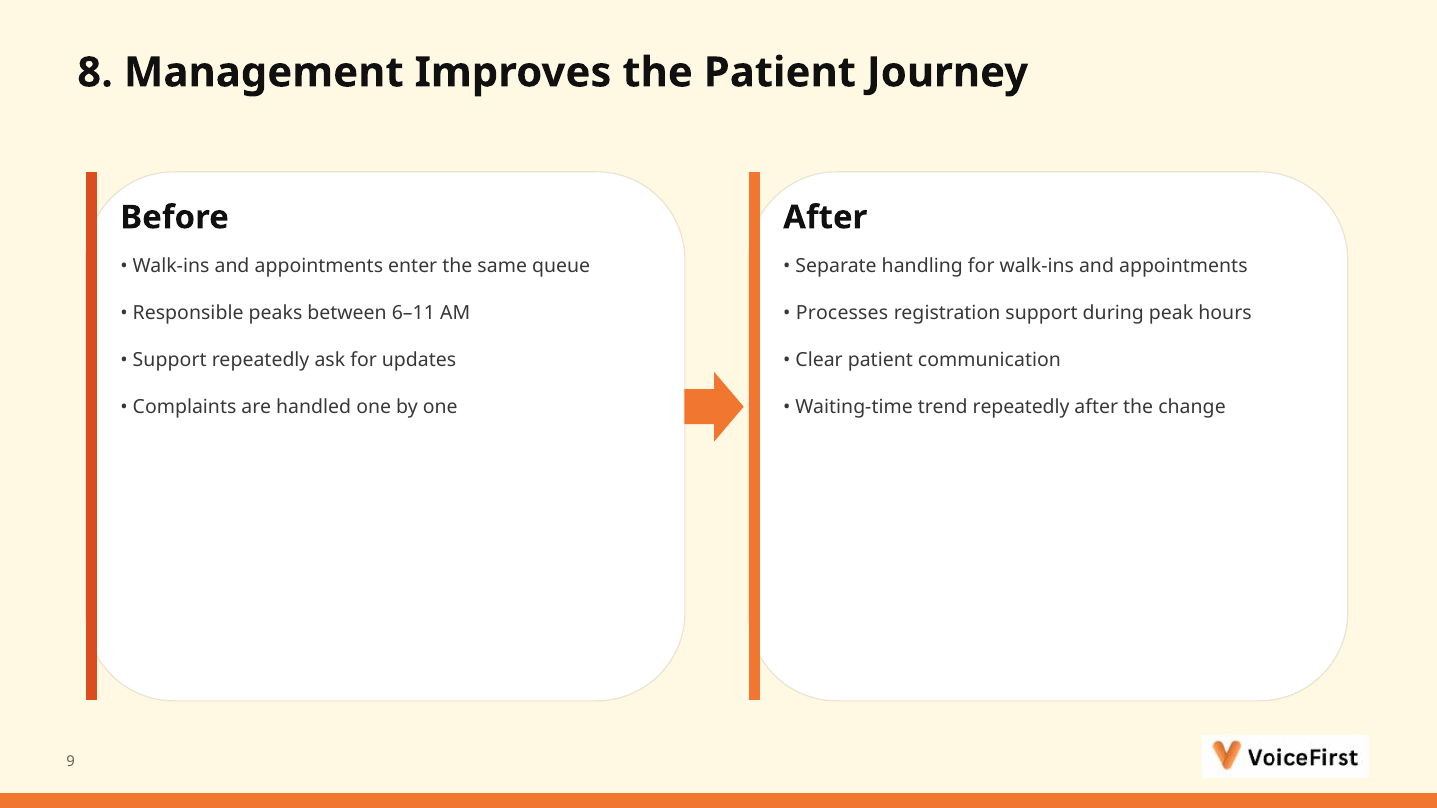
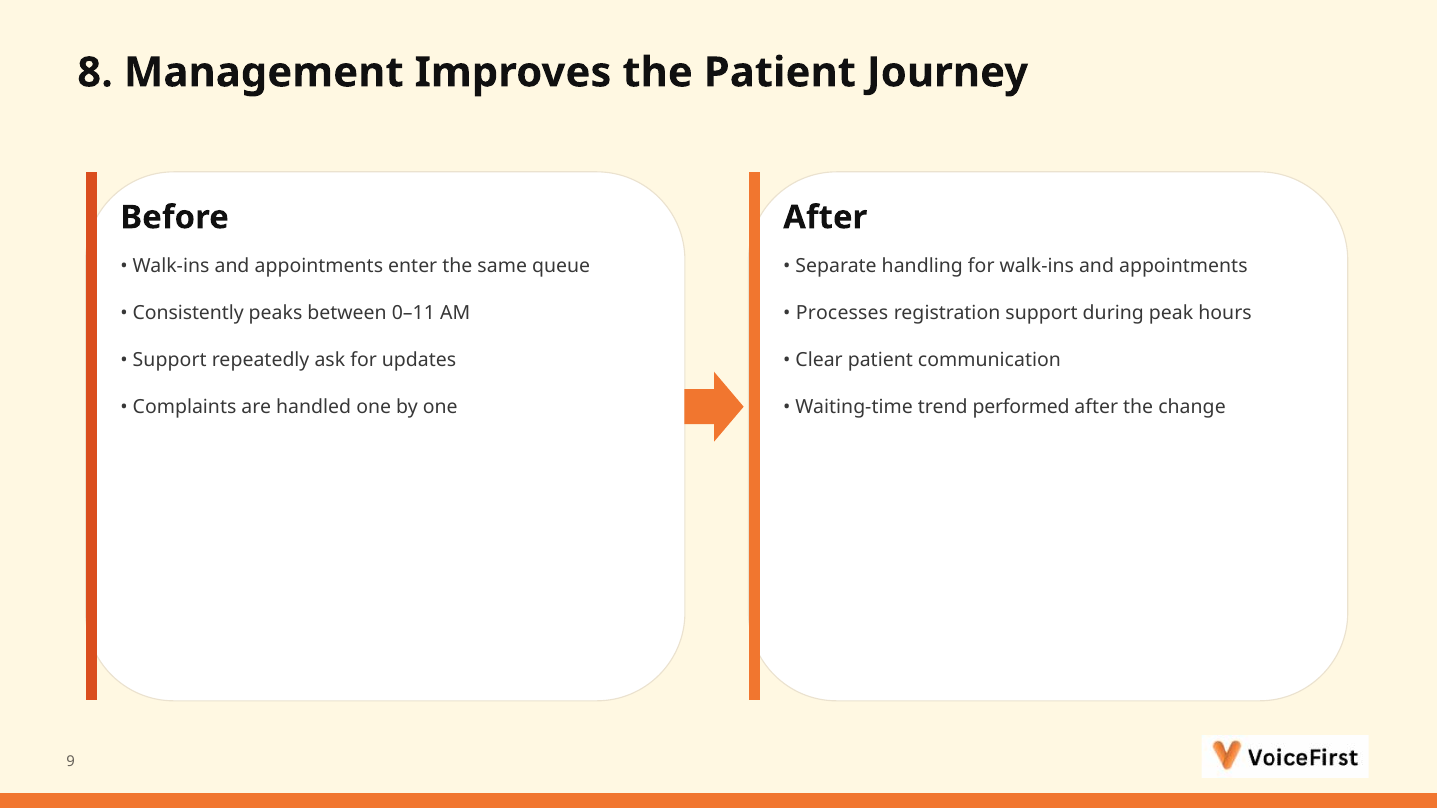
Responsible: Responsible -> Consistently (188, 313)
6–11: 6–11 -> 0–11 (413, 313)
trend repeatedly: repeatedly -> performed (1021, 407)
